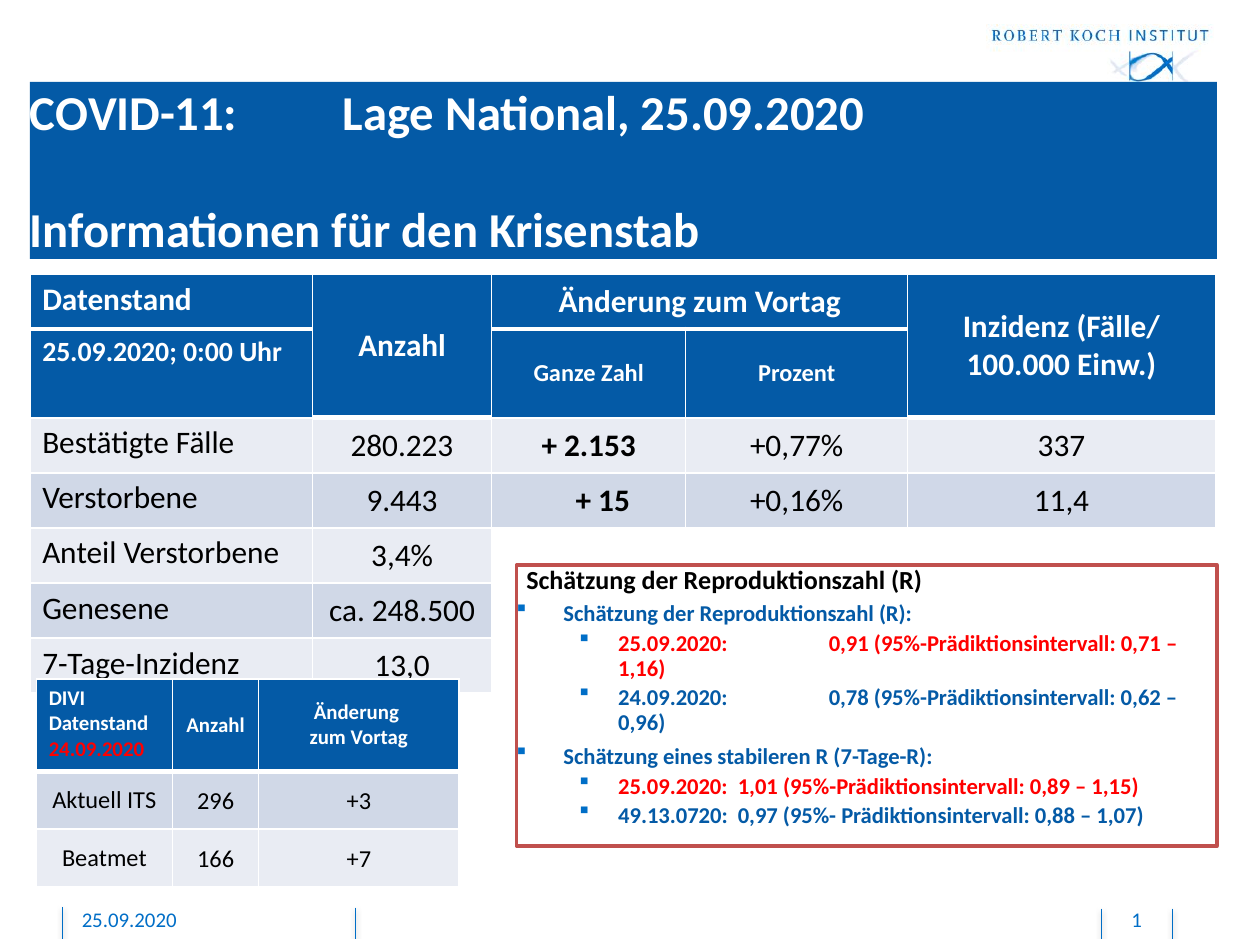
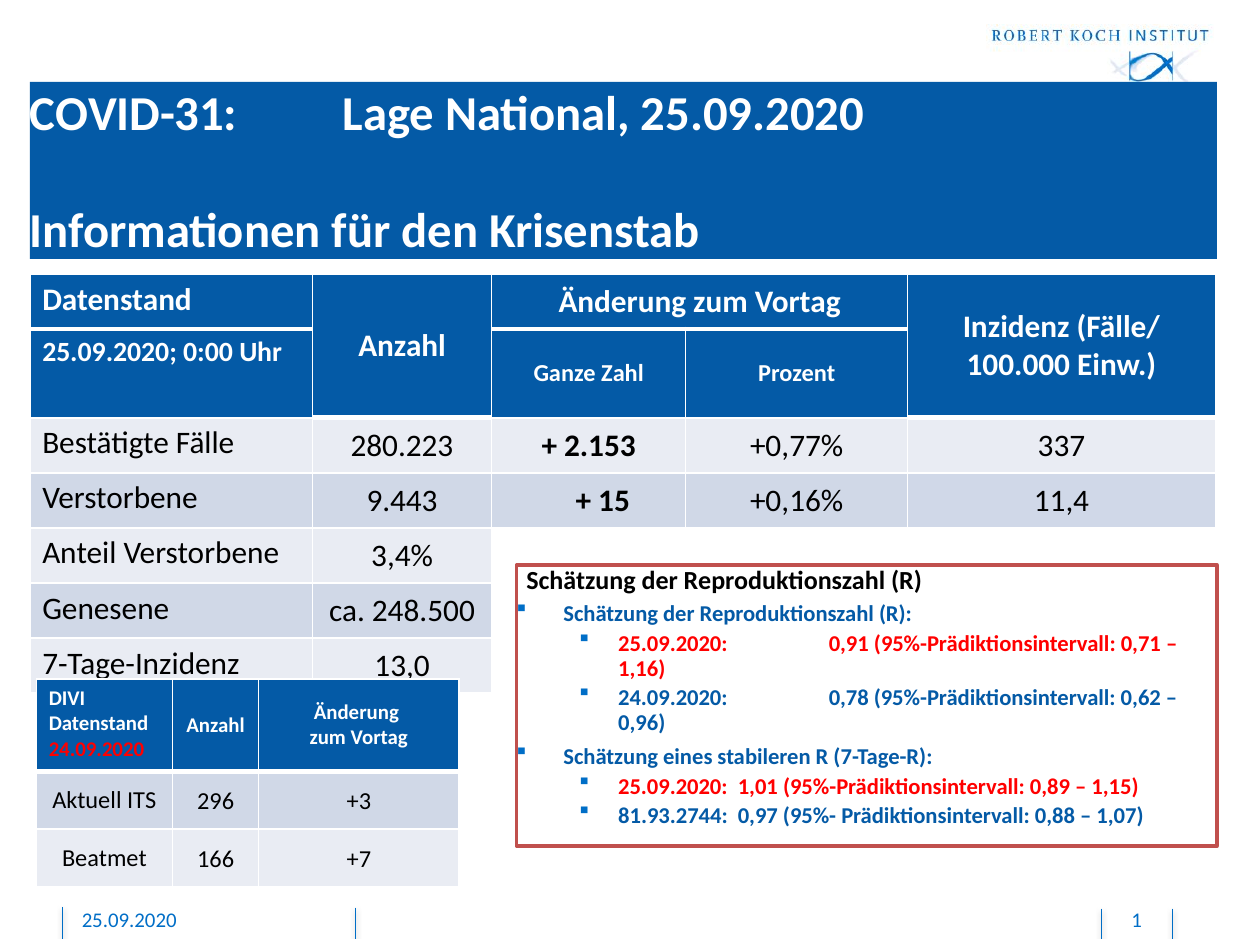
COVID-11: COVID-11 -> COVID-31 (133, 114)
49.13.0720: 49.13.0720 -> 81.93.2744 (673, 816)
